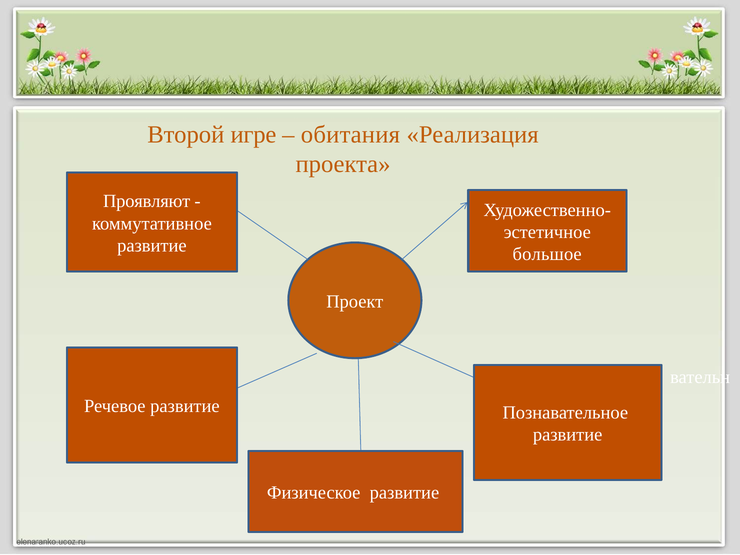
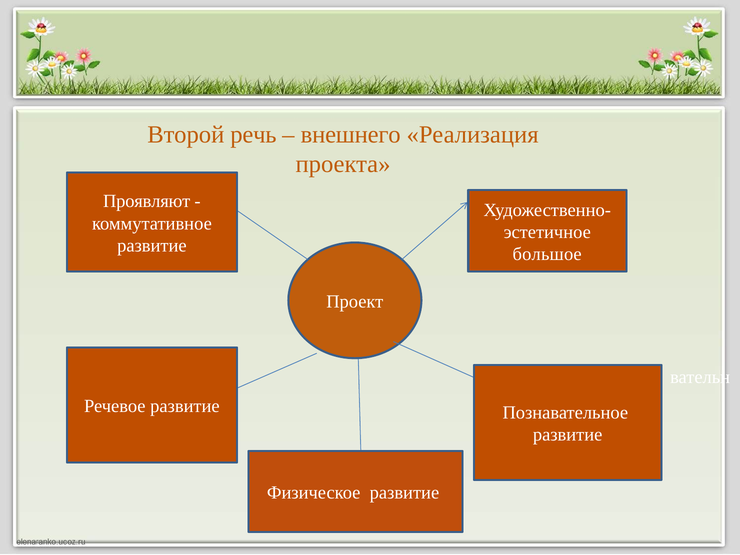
игре: игре -> речь (253, 134)
обитания: обитания -> внешнего (351, 134)
